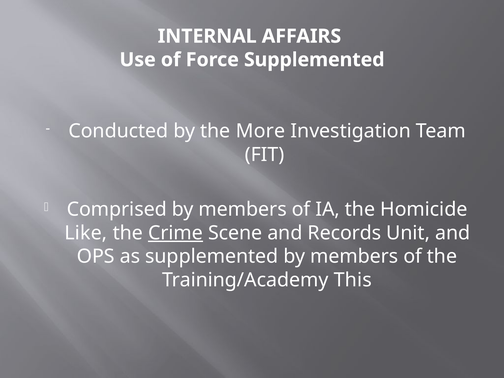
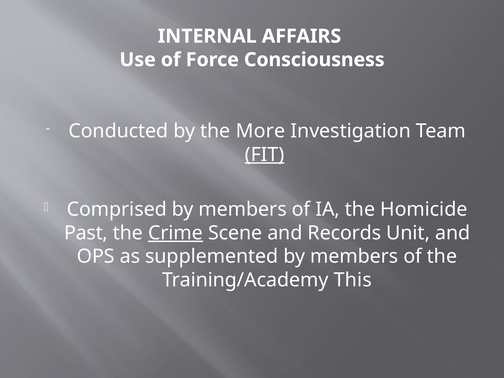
Force Supplemented: Supplemented -> Consciousness (314, 60)
FIT underline: none -> present (265, 155)
Like: Like -> Past (86, 233)
